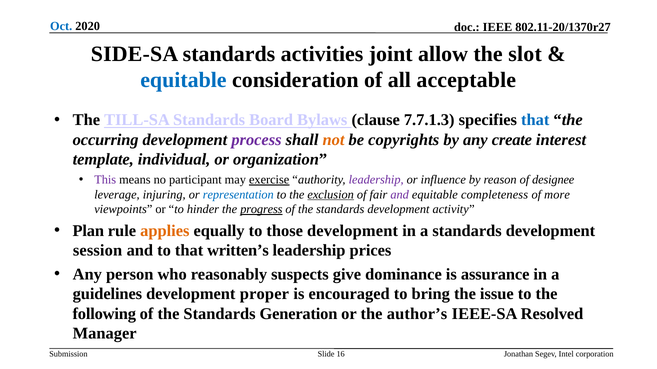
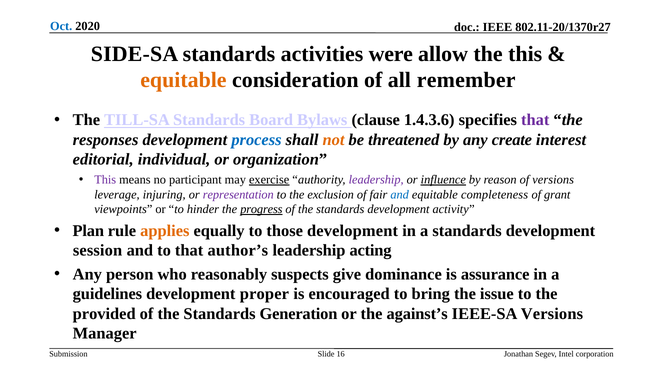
joint: joint -> were (391, 54)
the slot: slot -> this (525, 54)
equitable colour: blue -> orange (183, 80)
acceptable: acceptable -> remember (466, 80)
7.7.1.3: 7.7.1.3 -> 1.4.3.6 (429, 120)
that colour: blue -> purple (535, 120)
occurring: occurring -> responses (106, 140)
process colour: purple -> blue (256, 140)
copyrights: copyrights -> threatened (404, 140)
template: template -> editorial (103, 160)
influence underline: none -> present (443, 180)
of designee: designee -> versions (553, 180)
representation colour: blue -> purple (238, 195)
exclusion underline: present -> none (331, 195)
and colour: purple -> blue (400, 195)
more: more -> grant (557, 195)
written’s: written’s -> author’s (238, 251)
prices: prices -> acting (371, 251)
following: following -> provided (104, 314)
author’s: author’s -> against’s (417, 314)
IEEE-SA Resolved: Resolved -> Versions (552, 314)
